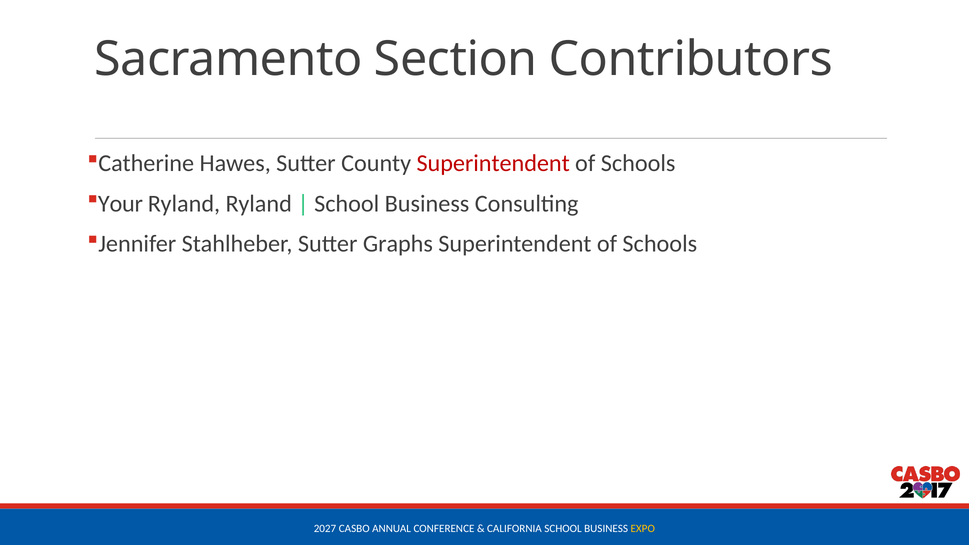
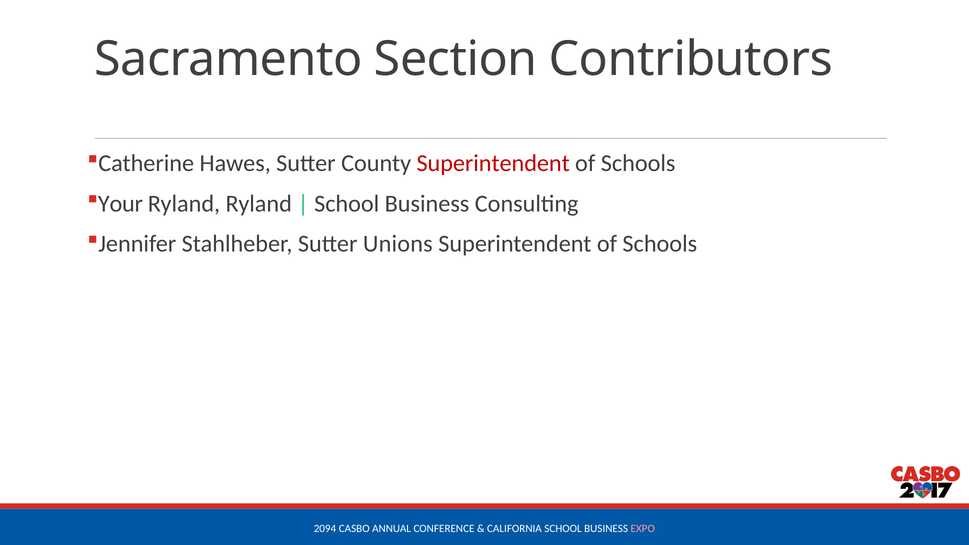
Graphs: Graphs -> Unions (398, 244)
2027: 2027 -> 2094 (325, 529)
EXPO colour: yellow -> pink (643, 529)
